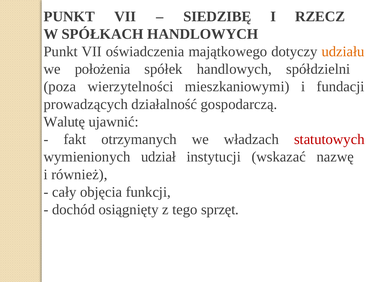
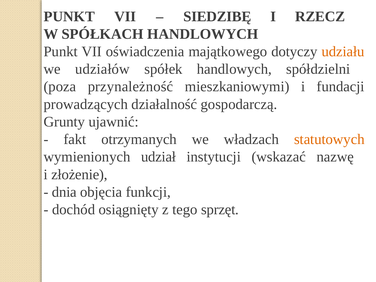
położenia: położenia -> udziałów (102, 69)
wierzytelności: wierzytelności -> przynależność (130, 87)
Walutę: Walutę -> Grunty (64, 122)
statutowych colour: red -> orange (329, 139)
również: również -> złożenie (79, 174)
cały: cały -> dnia (64, 192)
